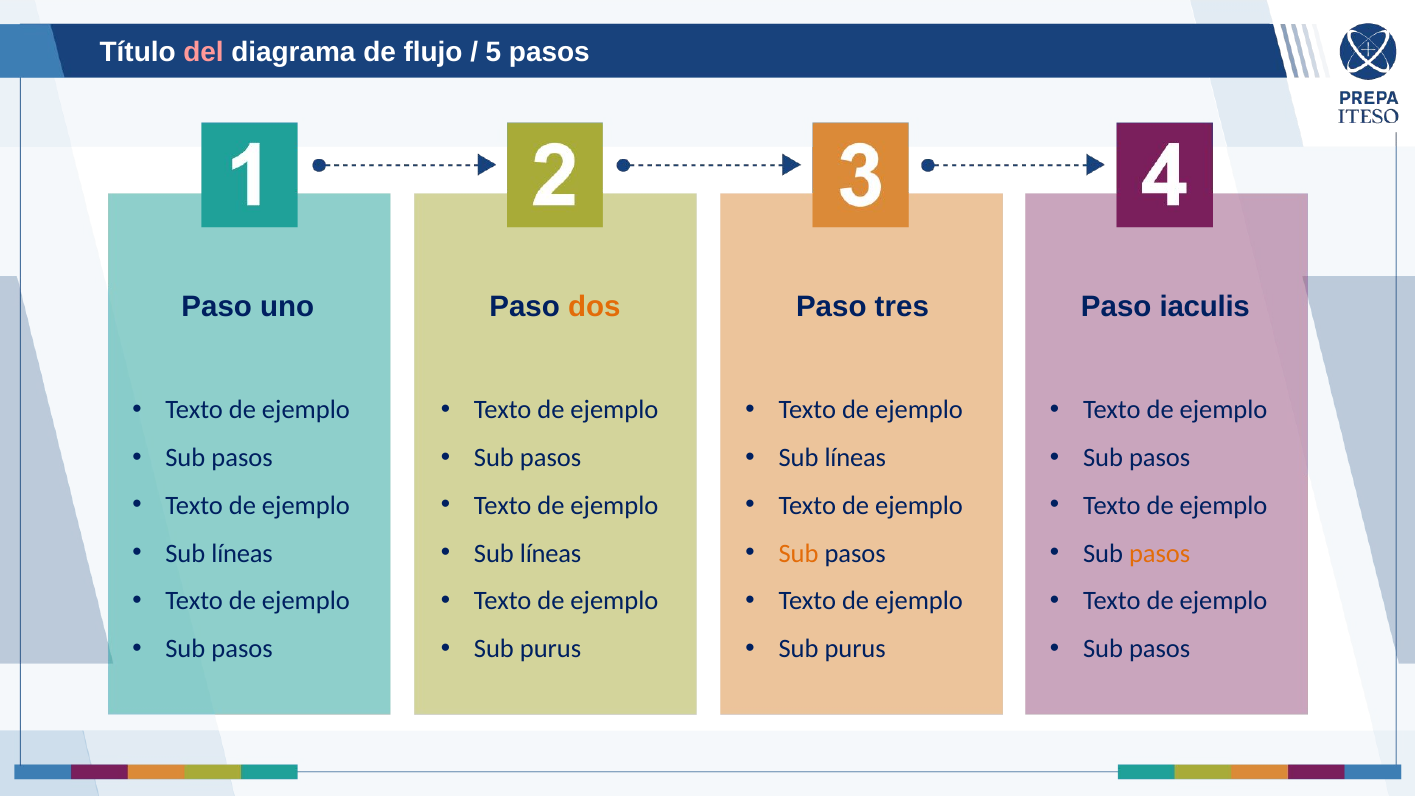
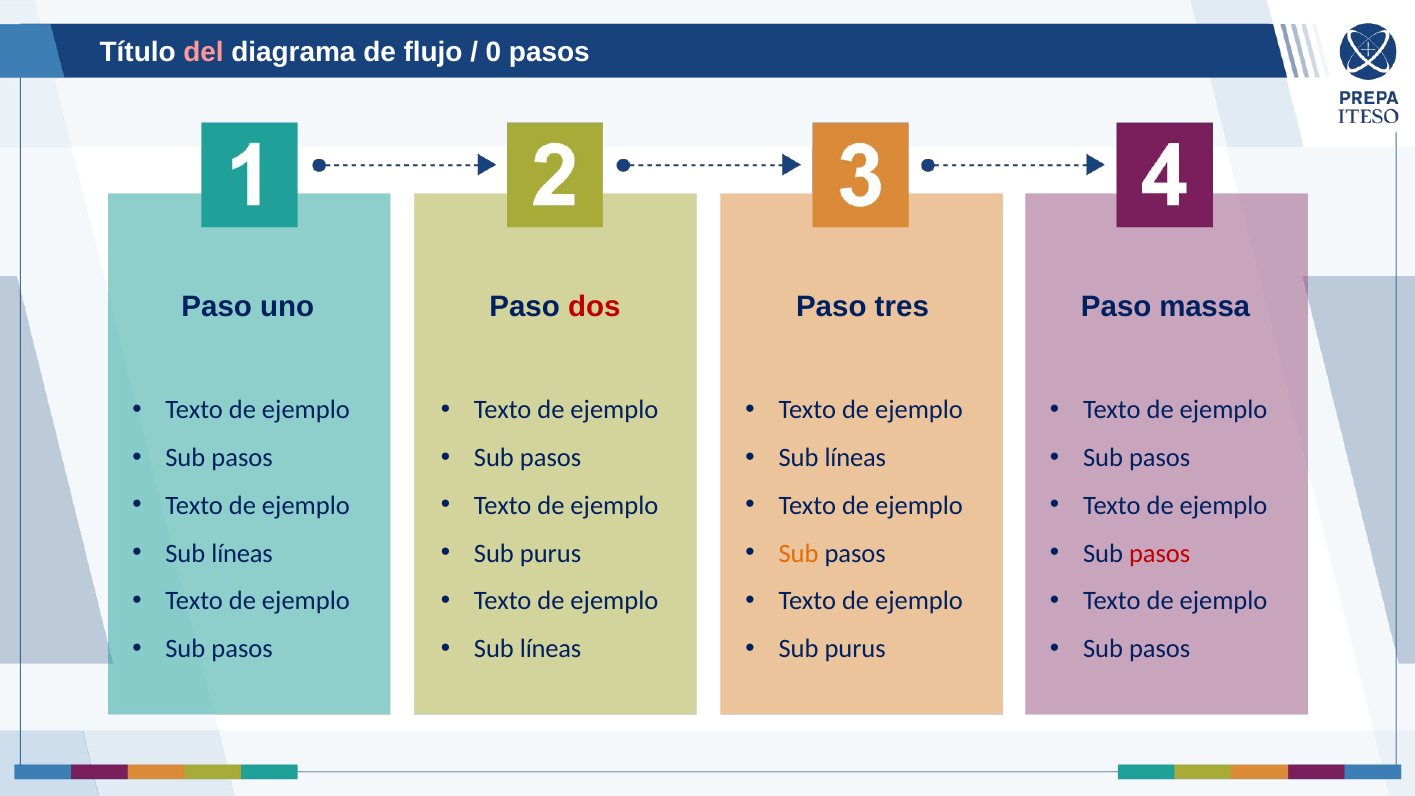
5: 5 -> 0 (493, 53)
dos colour: orange -> red (594, 306)
iaculis: iaculis -> massa (1205, 306)
líneas: líneas -> purus (551, 553)
pasos colour: orange -> red (1160, 553)
purus: purus -> líneas (551, 649)
